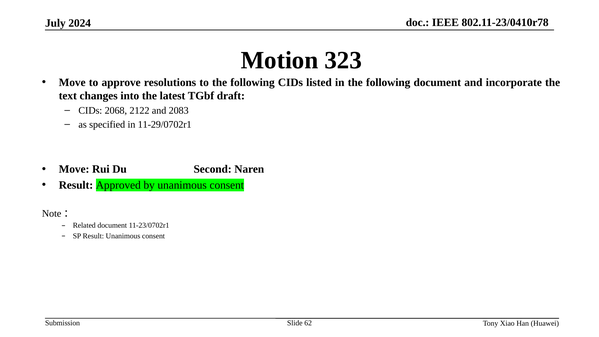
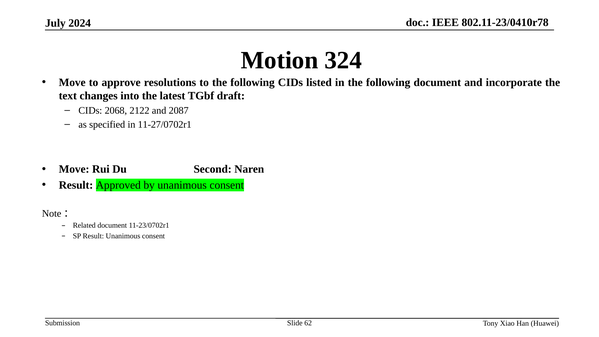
323: 323 -> 324 (343, 60)
2083: 2083 -> 2087 (179, 111)
11-29/0702r1: 11-29/0702r1 -> 11-27/0702r1 (165, 124)
